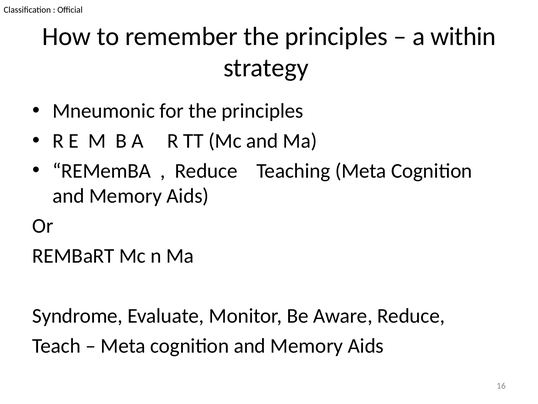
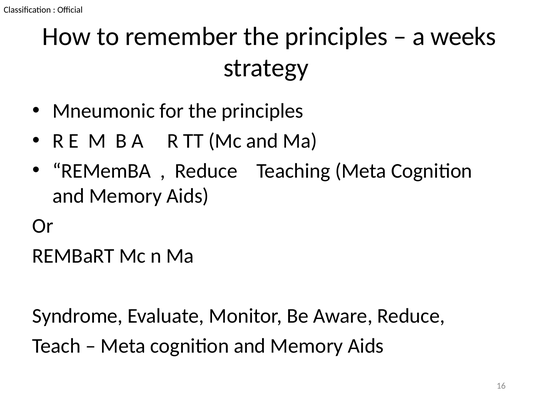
within: within -> weeks (463, 36)
